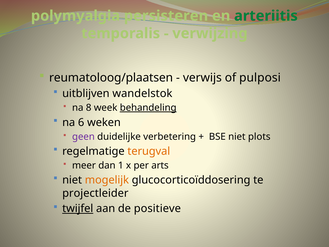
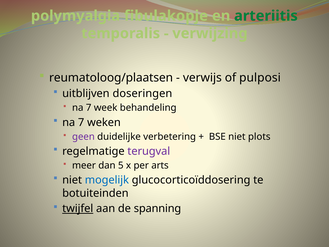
persisteren: persisteren -> fibulakopje (166, 16)
wandelstok: wandelstok -> doseringen (142, 94)
8: 8 -> 7 (89, 108)
behandeling underline: present -> none (148, 108)
6: 6 -> 7 (81, 122)
terugval colour: orange -> purple (149, 151)
1: 1 -> 5 (121, 165)
mogelijk colour: orange -> blue (107, 180)
projectleider: projectleider -> botuiteinden (95, 193)
positieve: positieve -> spanning (157, 208)
